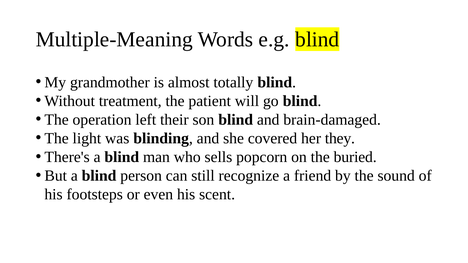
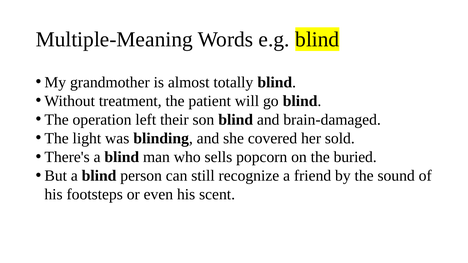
they: they -> sold (340, 138)
